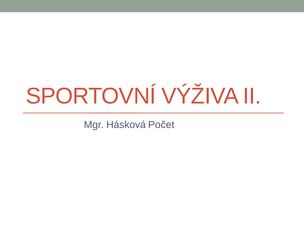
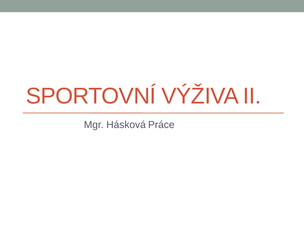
Počet: Počet -> Práce (161, 125)
